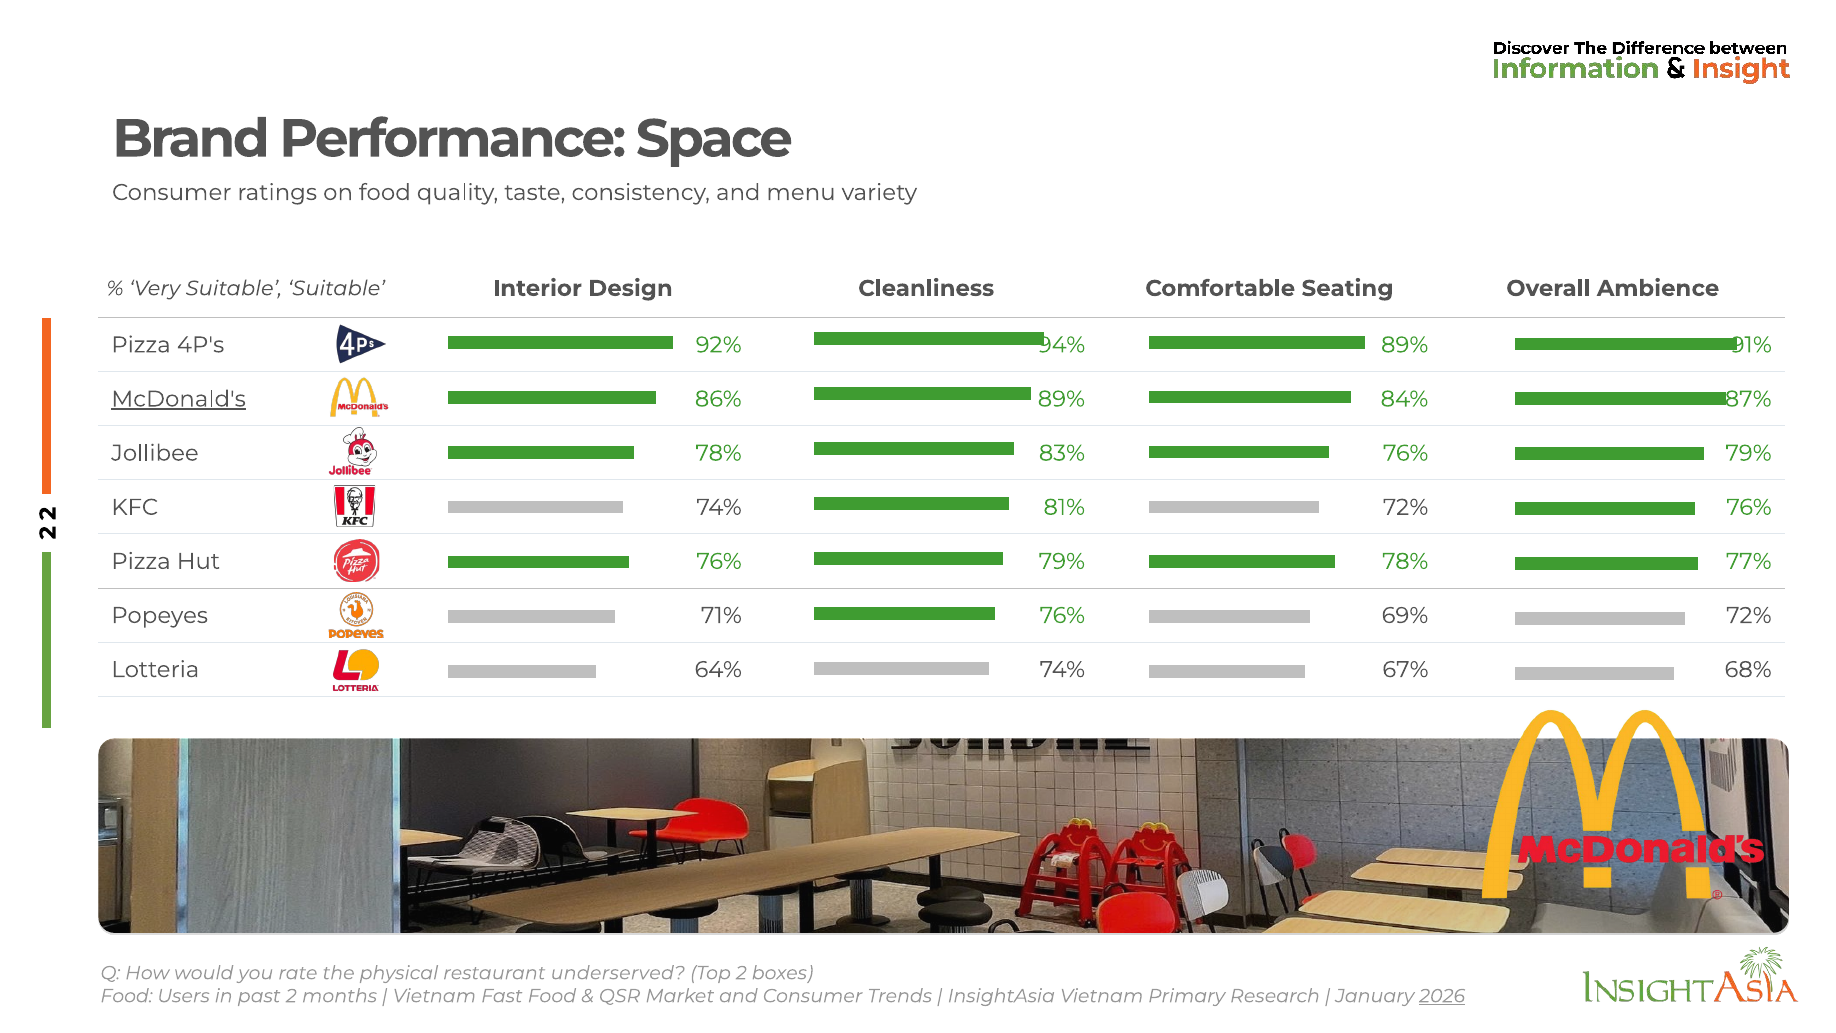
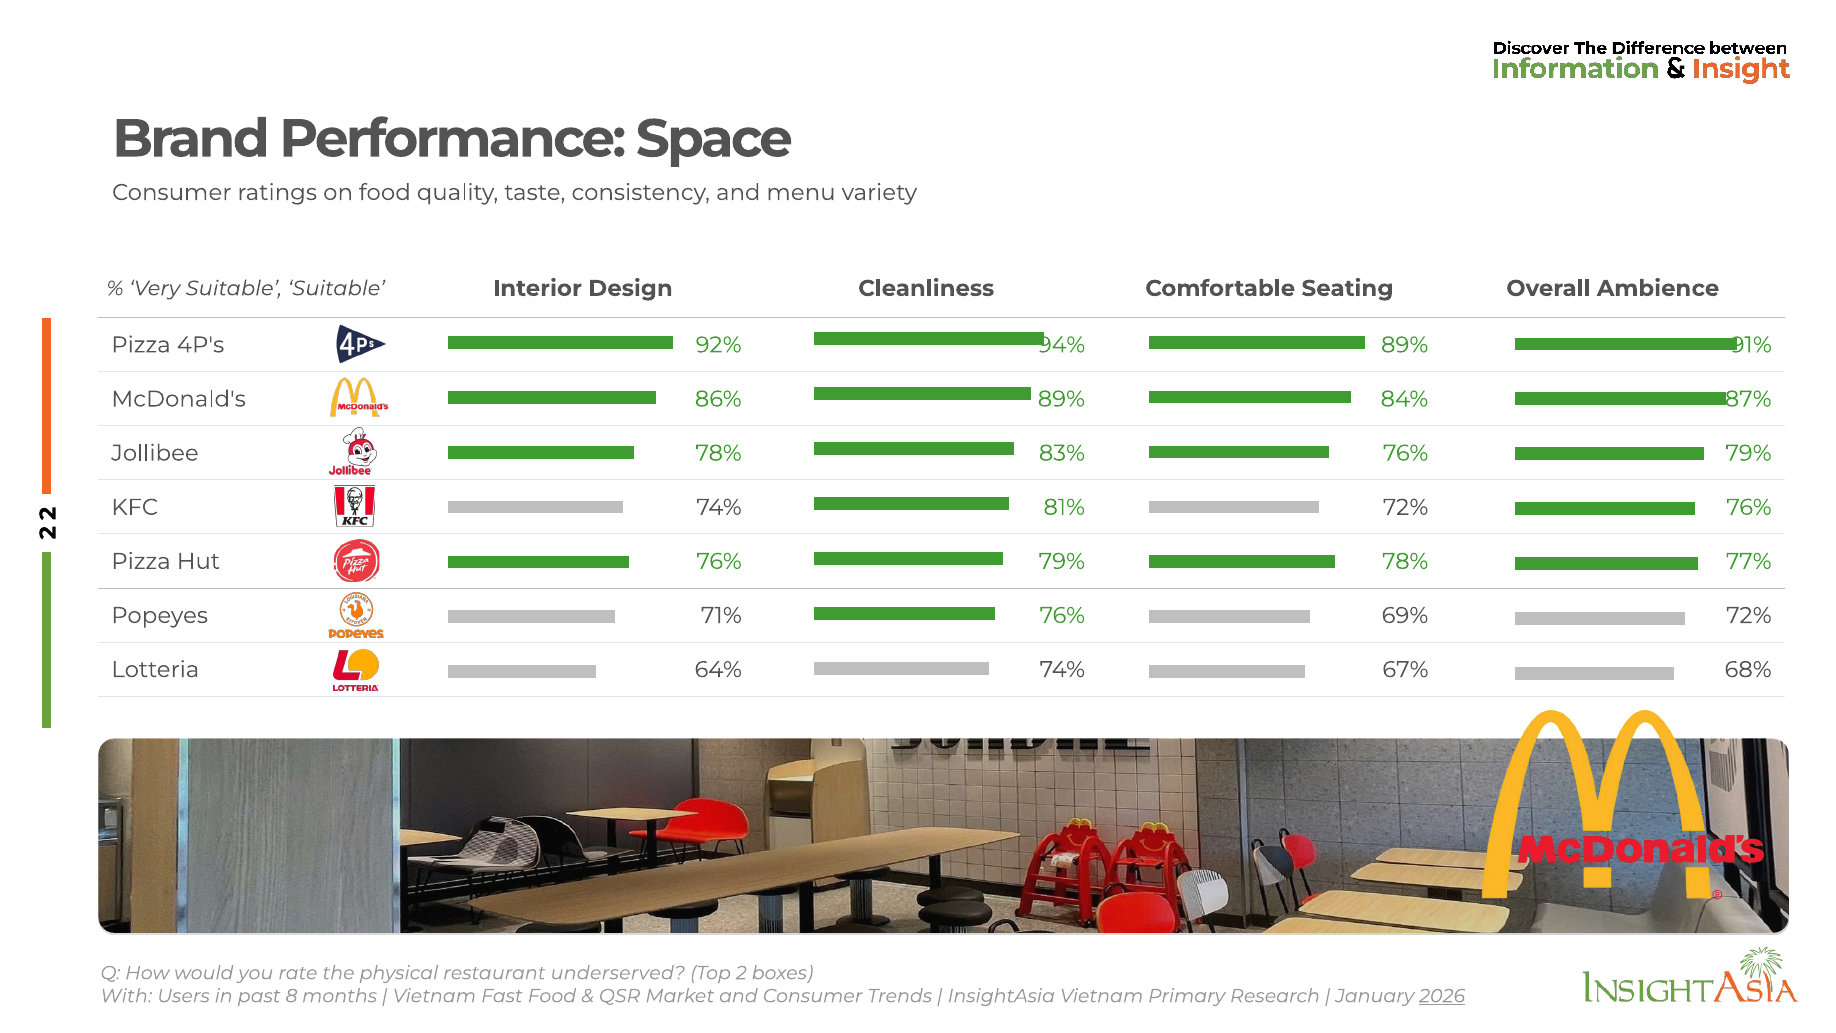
McDonald's underline: present -> none (179, 399)
Food: Food -> With (126, 996)
past 2: 2 -> 8 (291, 996)
